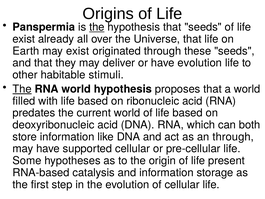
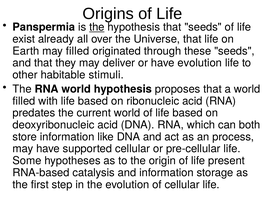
may exist: exist -> filled (78, 51)
The underline: present -> none (22, 89)
an through: through -> process (233, 137)
